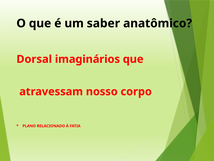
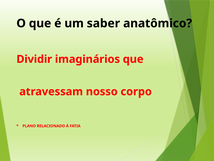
Dorsal: Dorsal -> Dividir (34, 59)
